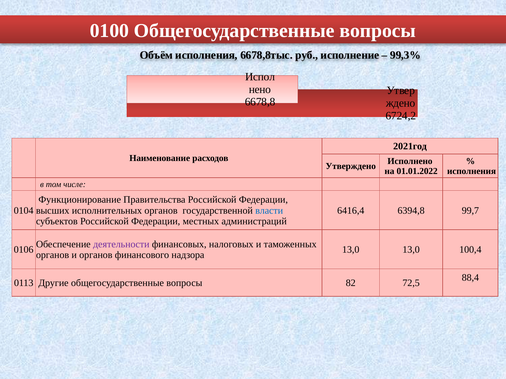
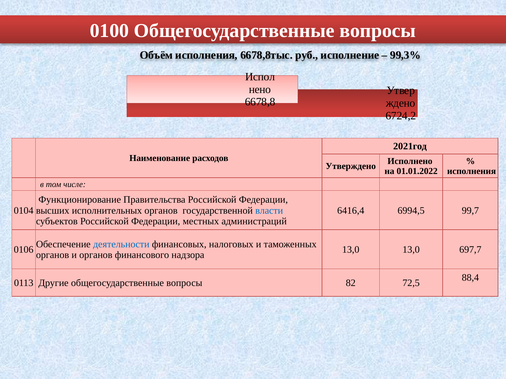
6394,8: 6394,8 -> 6994,5 (411, 211)
деятельности colour: purple -> blue (121, 244)
100,4: 100,4 -> 697,7 (470, 250)
